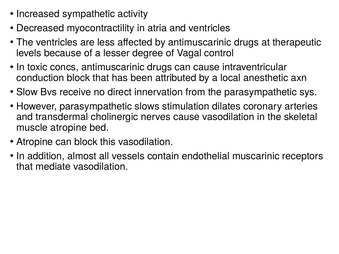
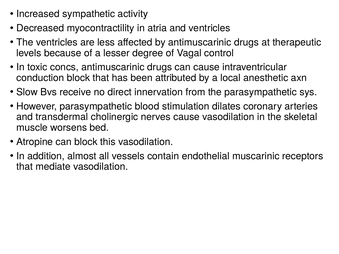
slows: slows -> blood (147, 106)
muscle atropine: atropine -> worsens (69, 128)
